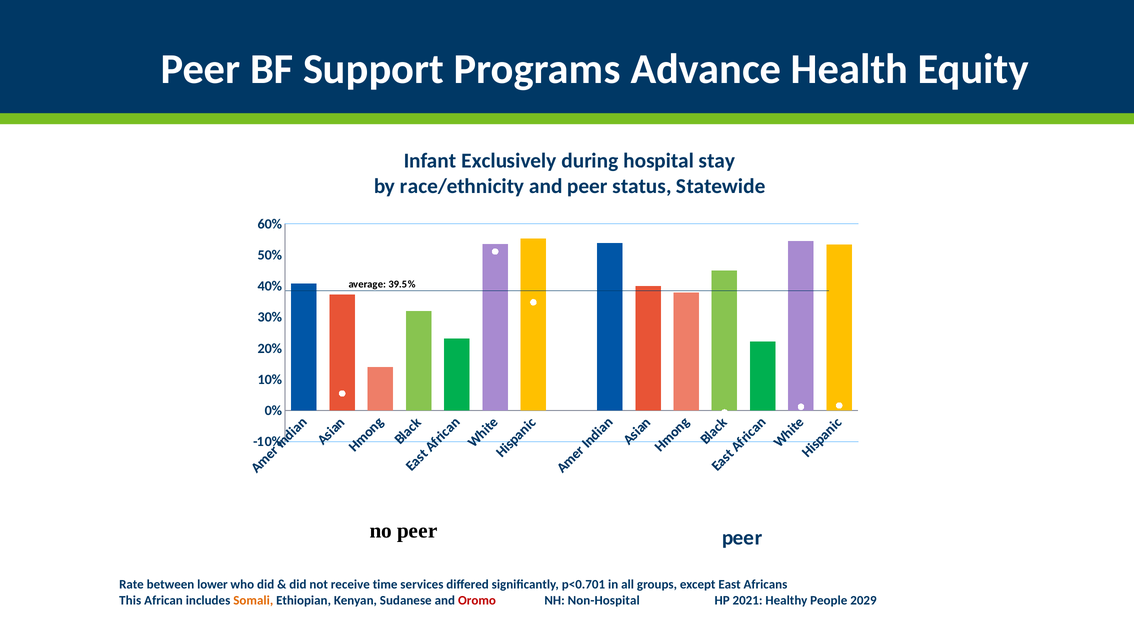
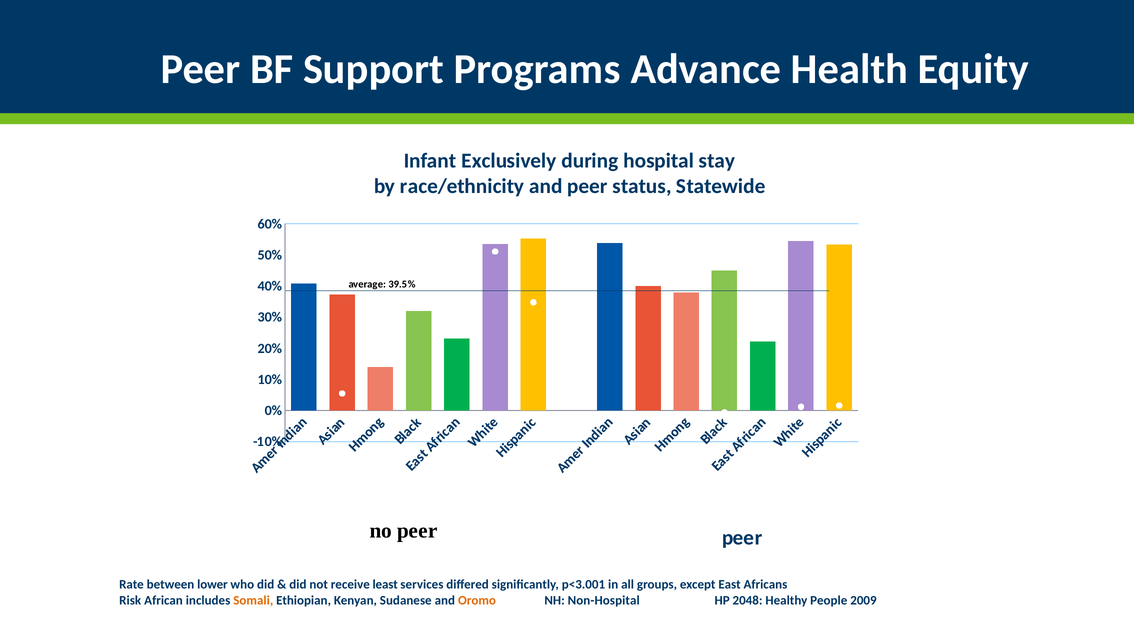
time: time -> least (385, 585)
p<0.701: p<0.701 -> p<3.001 (583, 585)
This: This -> Risk (130, 600)
Oromo colour: red -> orange (477, 600)
2021: 2021 -> 2048 (748, 600)
2029: 2029 -> 2009 (863, 600)
